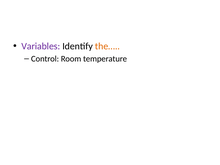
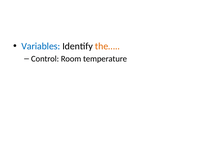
Variables colour: purple -> blue (41, 46)
